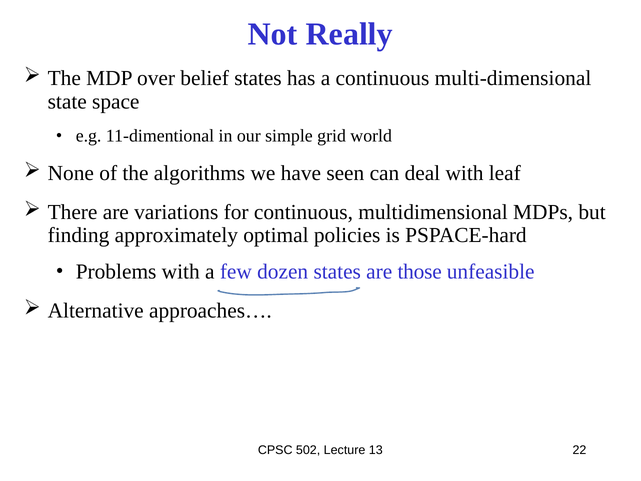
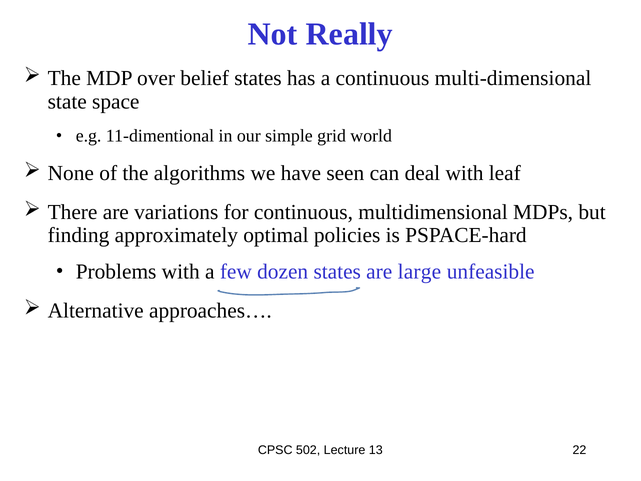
those: those -> large (419, 272)
